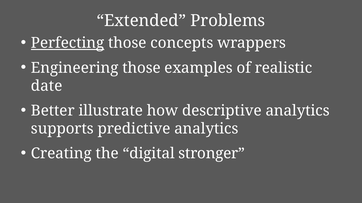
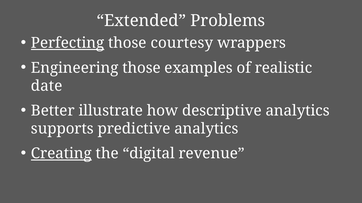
concepts: concepts -> courtesy (182, 43)
Creating underline: none -> present (61, 154)
stronger: stronger -> revenue (212, 154)
